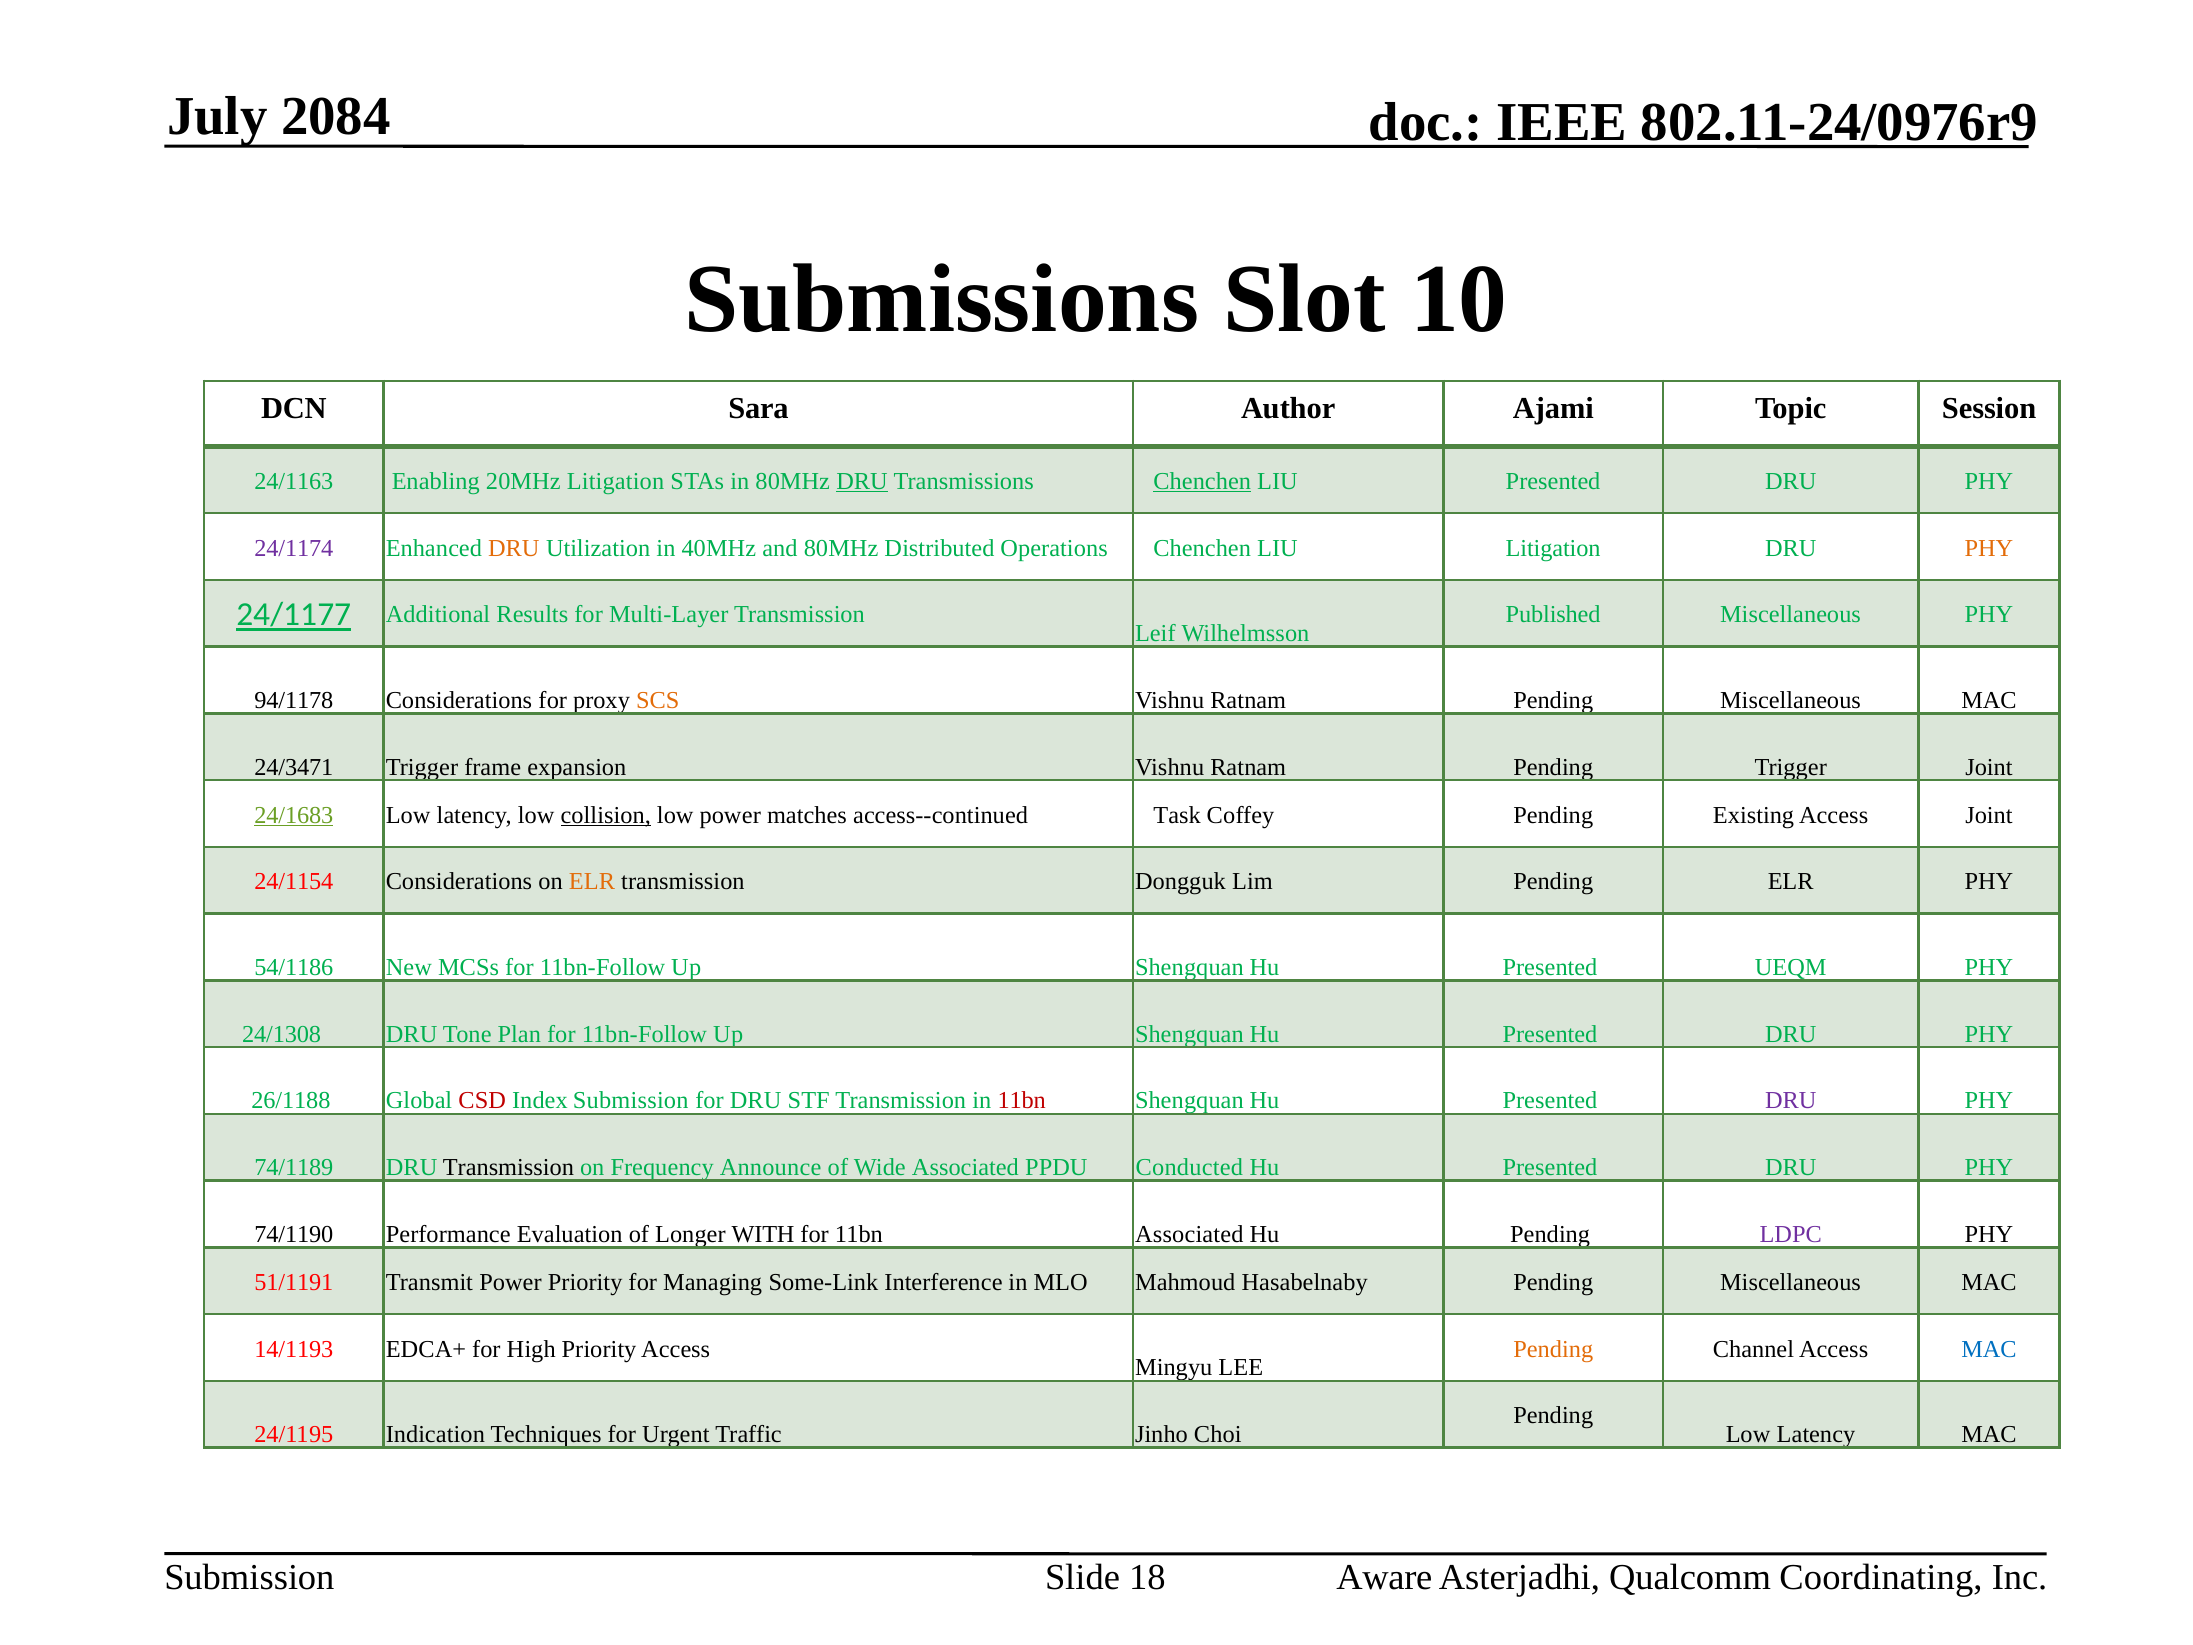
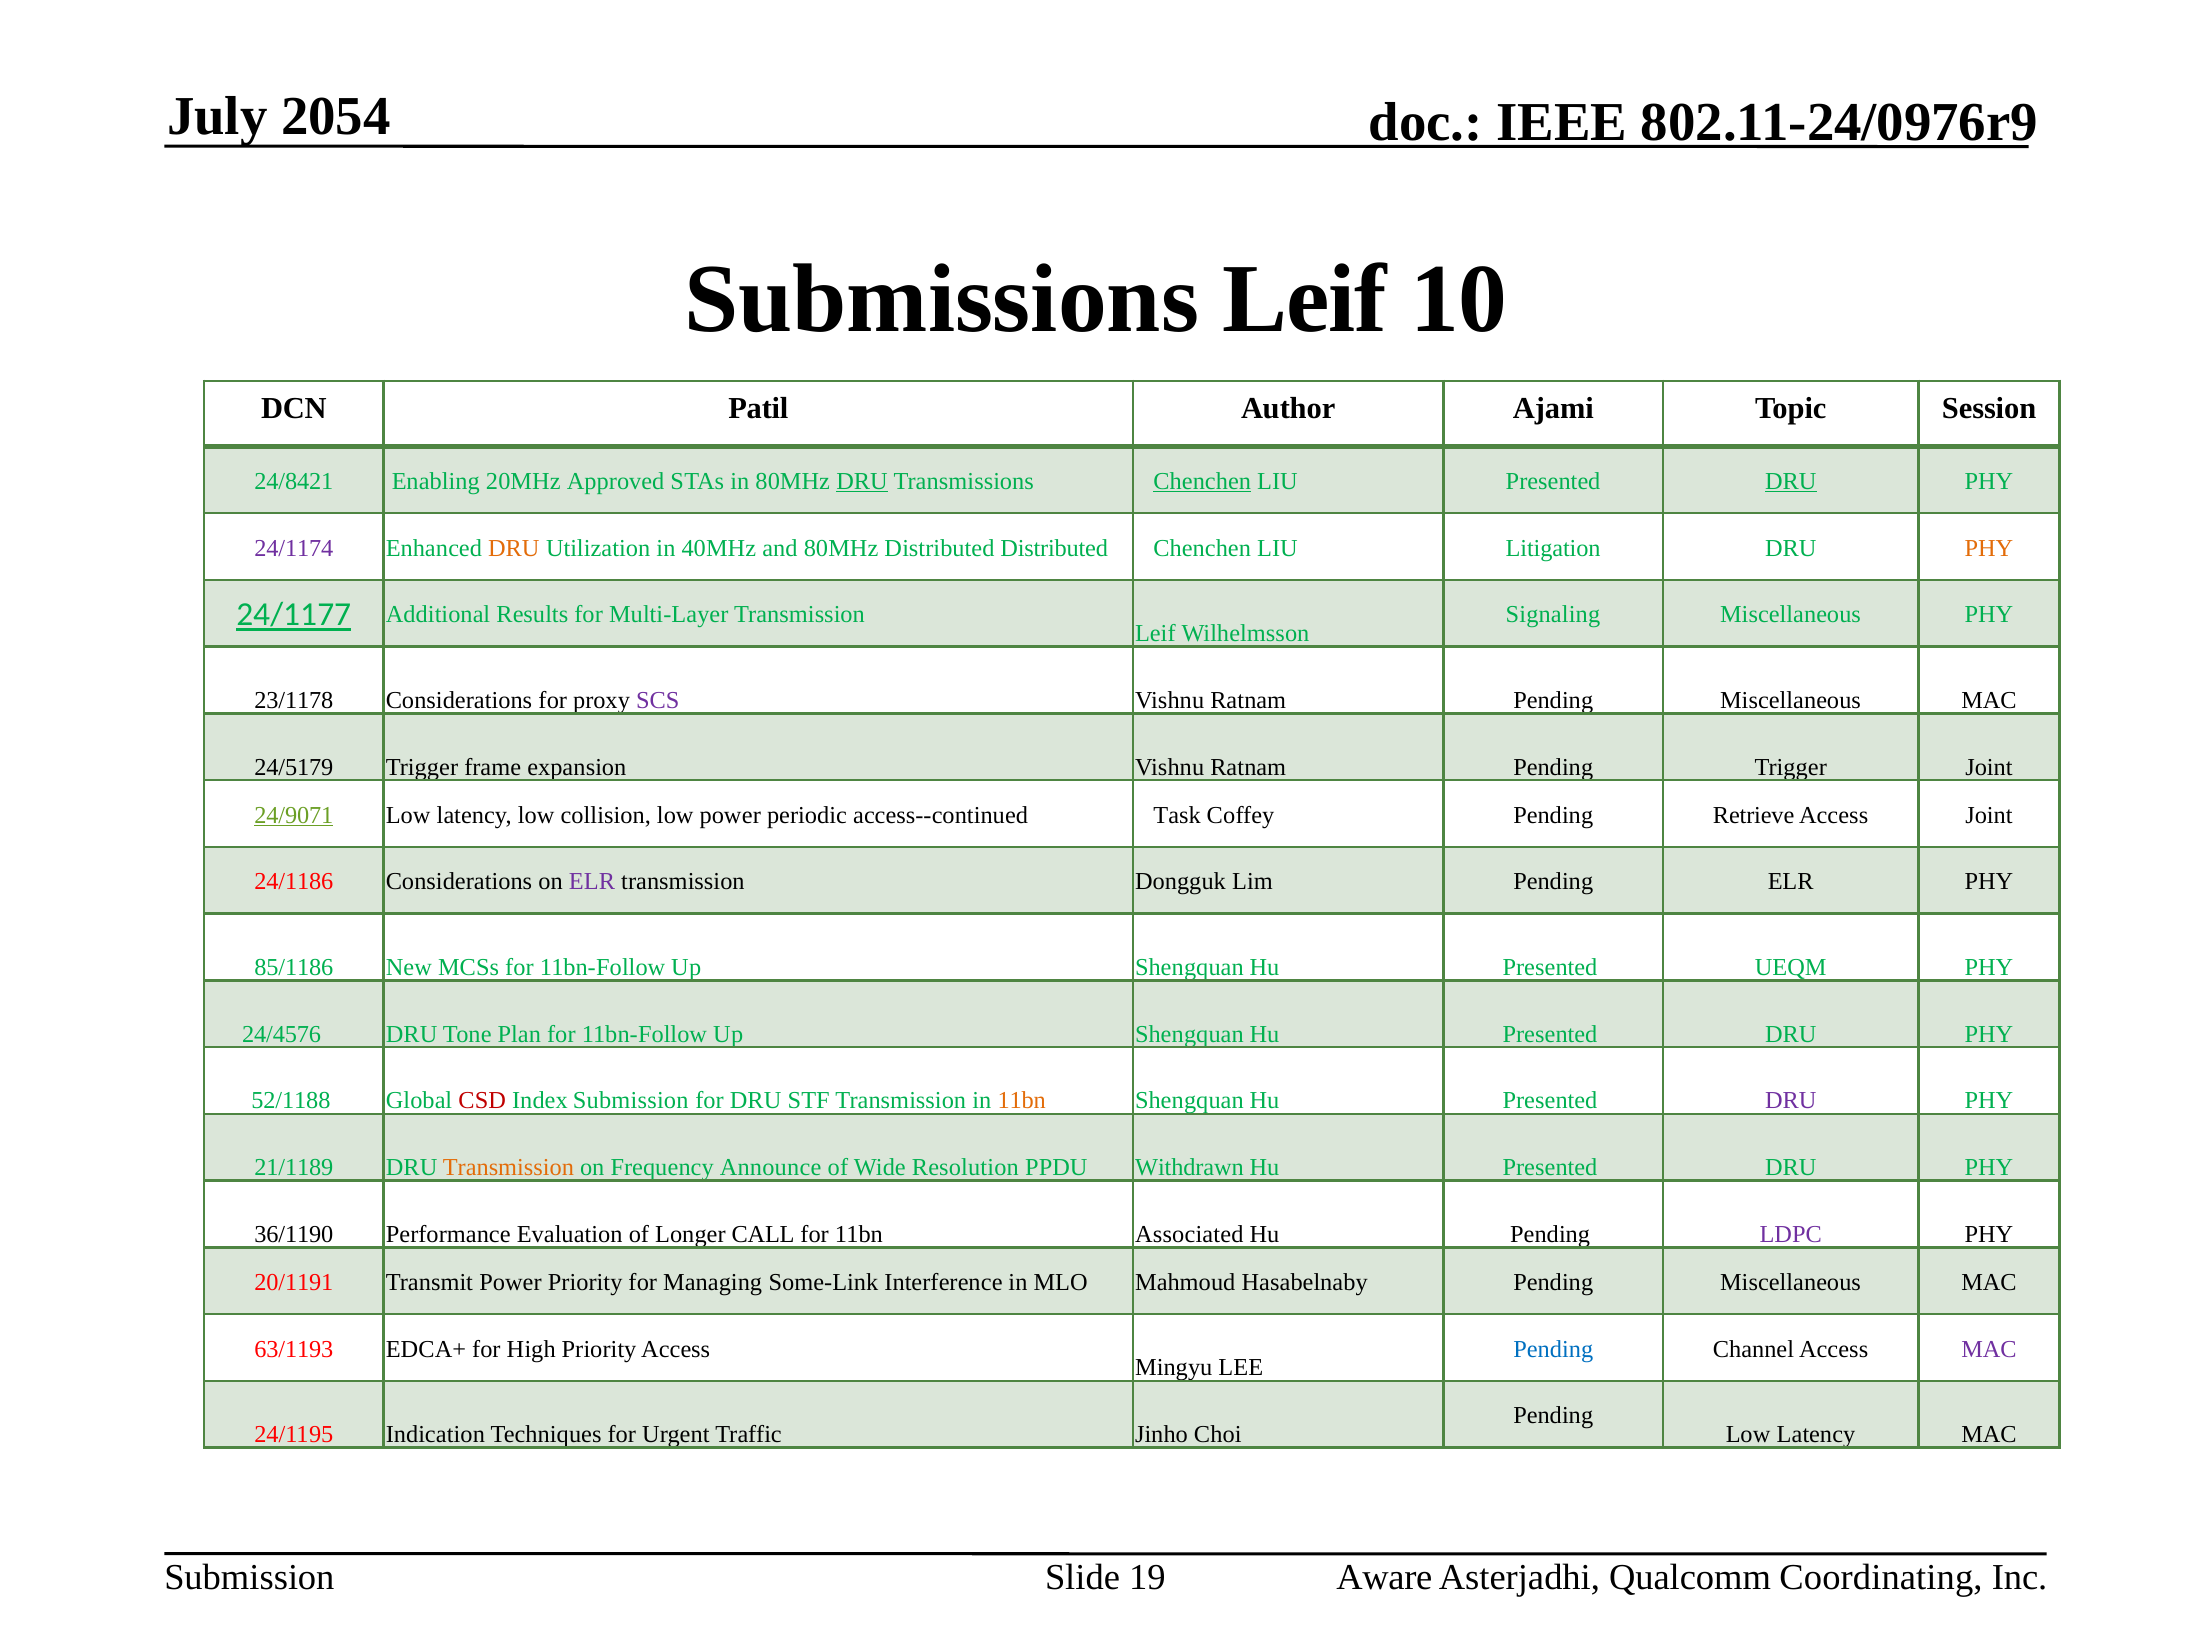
2084: 2084 -> 2054 (336, 116)
Submissions Slot: Slot -> Leif (1305, 299)
Sara: Sara -> Patil (758, 409)
24/1163: 24/1163 -> 24/8421 (294, 481)
20MHz Litigation: Litigation -> Approved (616, 481)
DRU underline: none -> present (1791, 481)
Distributed Operations: Operations -> Distributed (1054, 548)
Published: Published -> Signaling (1553, 615)
94/1178: 94/1178 -> 23/1178 (294, 700)
SCS colour: orange -> purple (658, 700)
24/3471: 24/3471 -> 24/5179 (294, 767)
24/1683: 24/1683 -> 24/9071 (294, 815)
collision underline: present -> none (606, 815)
matches: matches -> periodic (807, 815)
Existing: Existing -> Retrieve (1754, 815)
24/1154: 24/1154 -> 24/1186 (294, 882)
ELR colour: orange -> purple (592, 882)
54/1186: 54/1186 -> 85/1186 (294, 967)
24/1308: 24/1308 -> 24/4576 (282, 1034)
26/1188: 26/1188 -> 52/1188 (291, 1101)
11bn colour: red -> orange (1022, 1101)
74/1189: 74/1189 -> 21/1189 (294, 1167)
Transmission colour: black -> orange (508, 1167)
Wide Associated: Associated -> Resolution (965, 1167)
Conducted: Conducted -> Withdrawn (1189, 1167)
74/1190: 74/1190 -> 36/1190 (294, 1234)
WITH: WITH -> CALL (763, 1234)
51/1191: 51/1191 -> 20/1191 (294, 1282)
14/1193: 14/1193 -> 63/1193 (294, 1349)
Pending colour: orange -> blue (1553, 1349)
MAC colour: blue -> purple (1989, 1349)
18: 18 -> 19 (1147, 1577)
